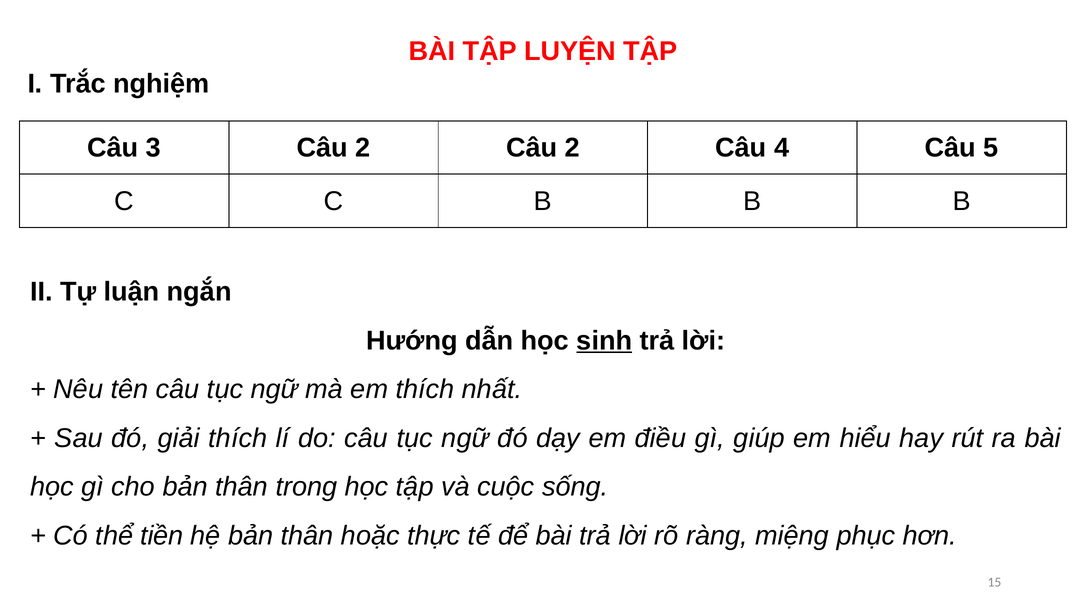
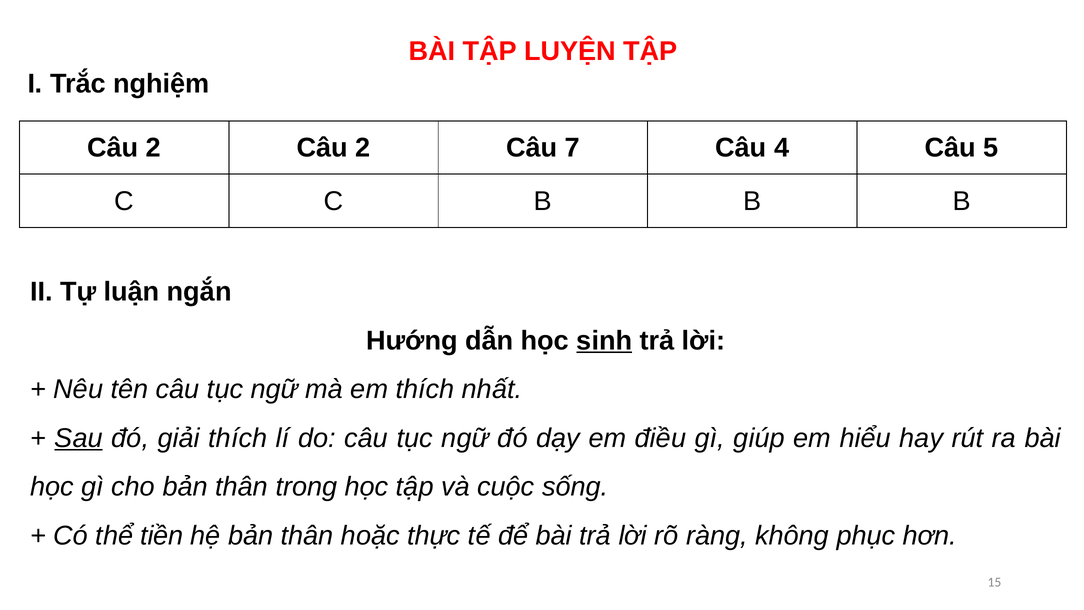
3: 3 -> 2 (154, 148)
2 Câu 2: 2 -> 7 (572, 148)
Sau underline: none -> present (79, 438)
miệng: miệng -> không (792, 536)
